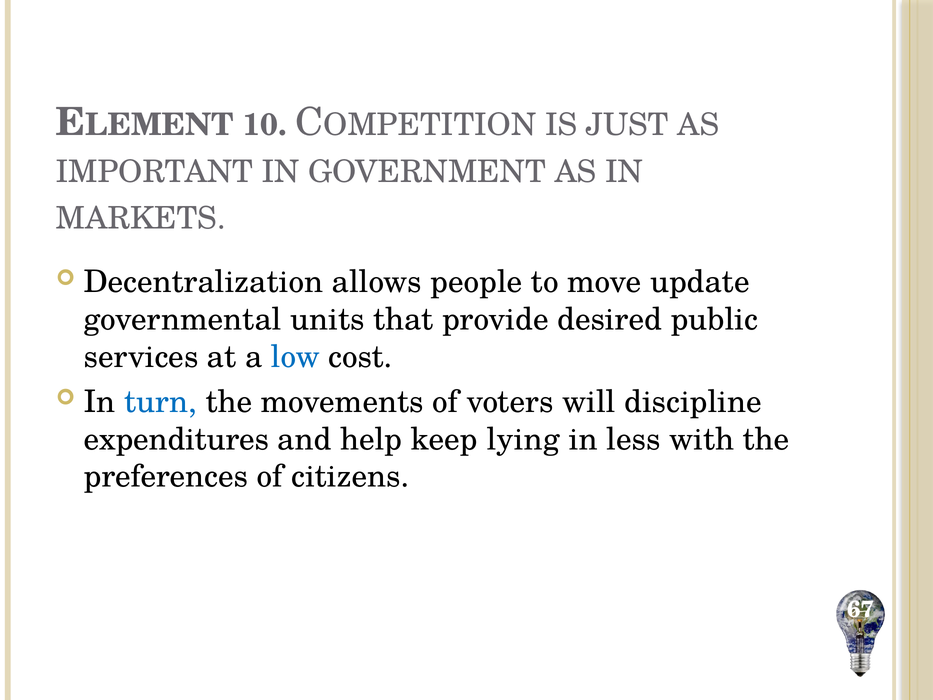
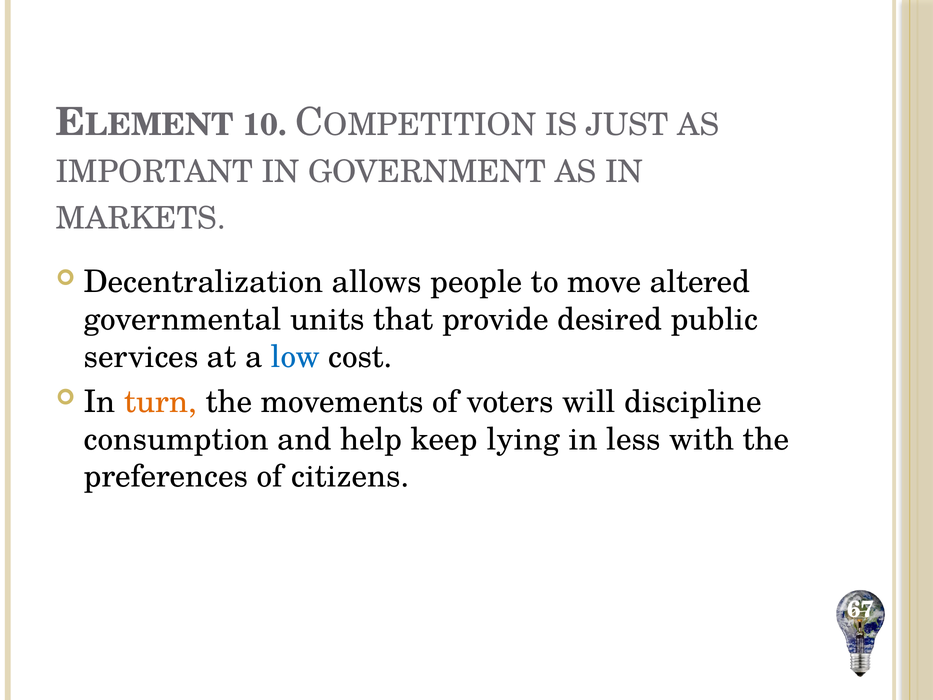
update: update -> altered (700, 282)
turn colour: blue -> orange (161, 402)
expenditures: expenditures -> consumption (176, 439)
